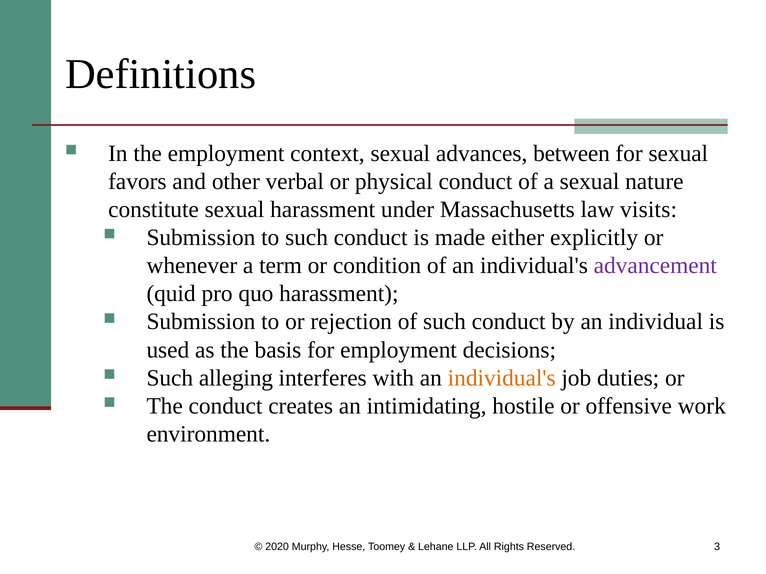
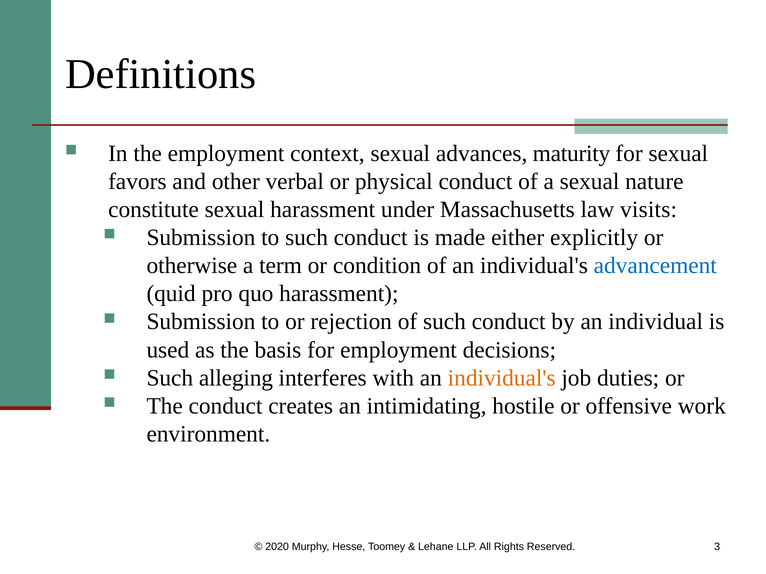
between: between -> maturity (572, 154)
whenever: whenever -> otherwise (192, 266)
advancement colour: purple -> blue (655, 266)
